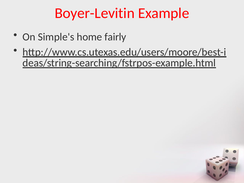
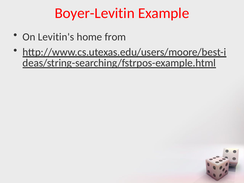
Simple's: Simple's -> Levitin's (56, 37)
fairly: fairly -> from (115, 37)
